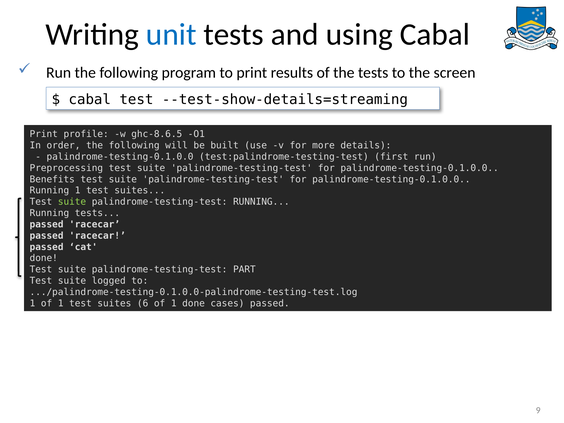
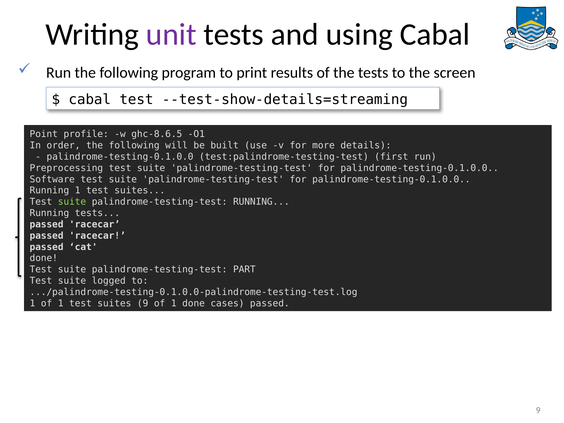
unit colour: blue -> purple (171, 34)
Print: Print -> Point (44, 134)
Benefits: Benefits -> Software (52, 179)
suites 6: 6 -> 9 (143, 303)
